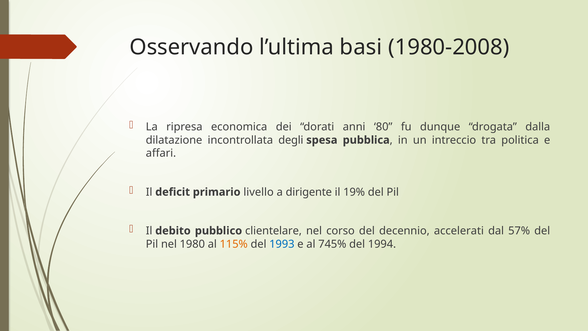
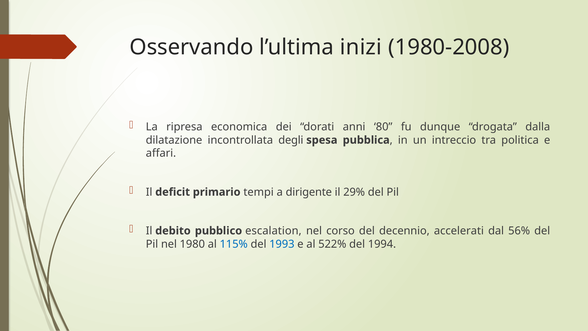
basi: basi -> inizi (361, 47)
livello: livello -> tempi (259, 192)
19%: 19% -> 29% (354, 192)
clientelare: clientelare -> escalation (273, 231)
57%: 57% -> 56% (519, 231)
115% colour: orange -> blue (234, 244)
745%: 745% -> 522% (332, 244)
